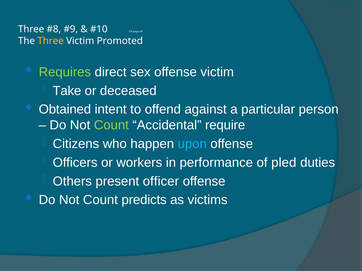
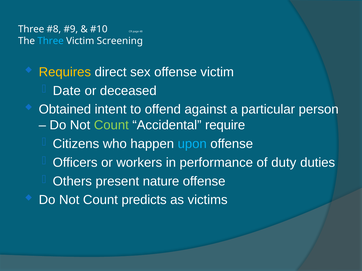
Three colour: yellow -> light blue (51, 41)
Promoted: Promoted -> Screening (120, 41)
Requires colour: light green -> yellow (65, 72)
Take: Take -> Date (67, 91)
pled: pled -> duty (284, 163)
officer: officer -> nature (161, 182)
